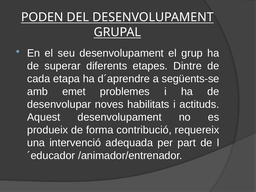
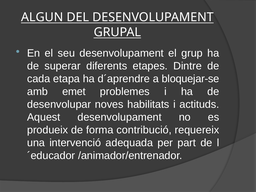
PODEN: PODEN -> ALGUN (42, 17)
següents-se: següents-se -> bloquejar-se (191, 79)
